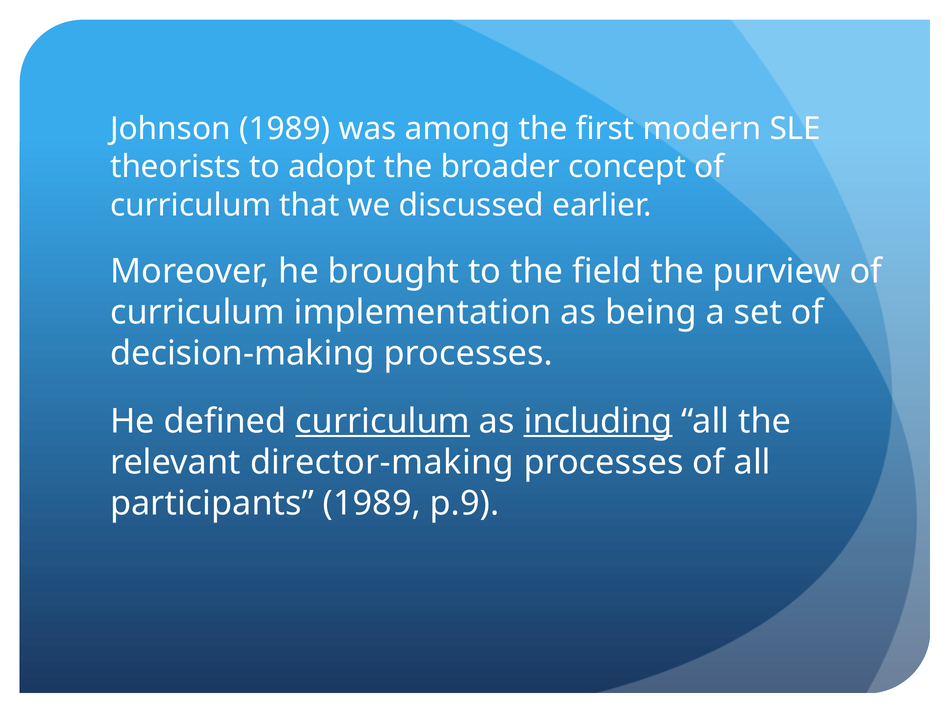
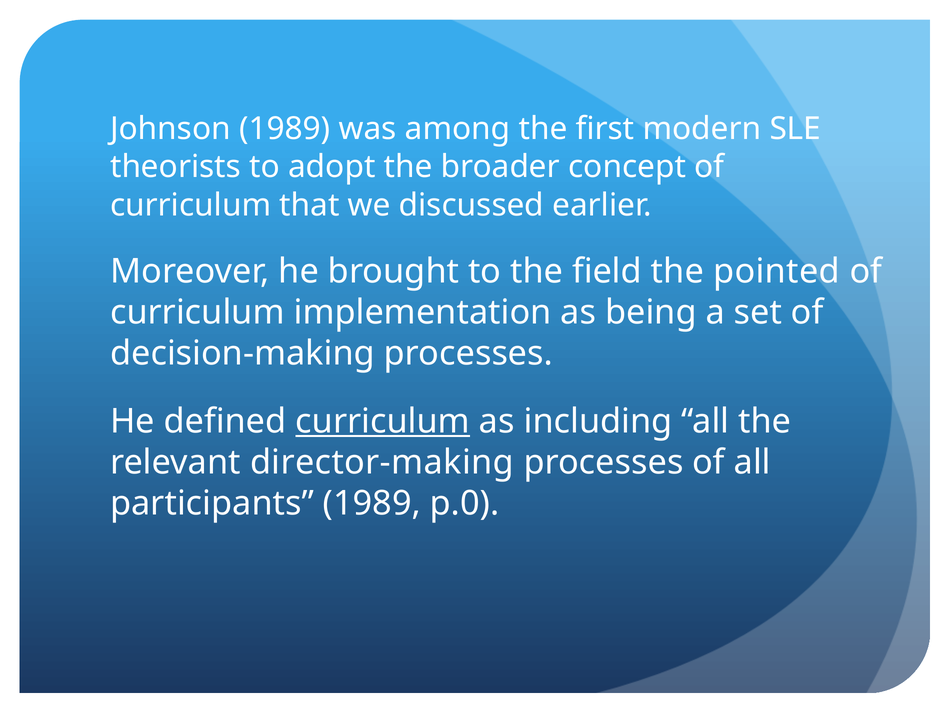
purview: purview -> pointed (776, 271)
including underline: present -> none (598, 421)
p.9: p.9 -> p.0 (465, 503)
